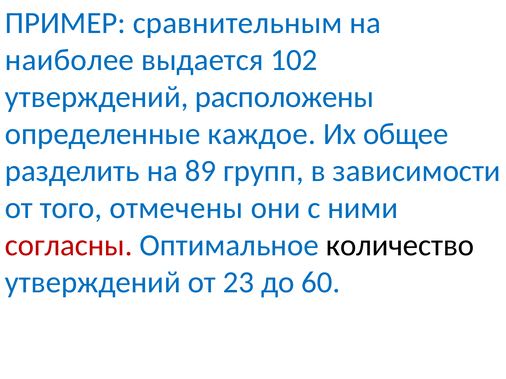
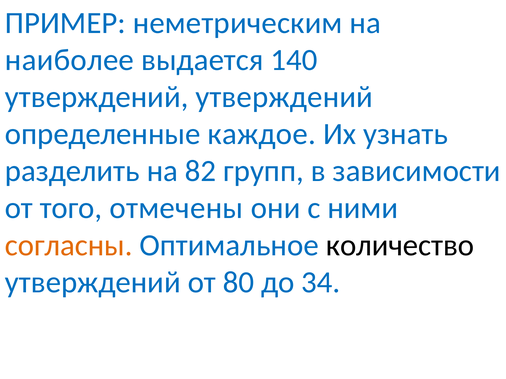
сравнительным: сравнительным -> неметрическим (238, 23)
102: 102 -> 140 (294, 60)
утверждений расположены: расположены -> утверждений (284, 97)
общее: общее -> узнать (406, 134)
89: 89 -> 82 (201, 171)
согласны colour: red -> orange (69, 245)
23: 23 -> 80 (238, 283)
60: 60 -> 34 (321, 283)
